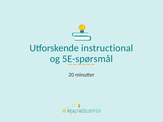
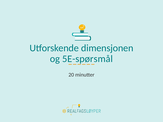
instructional: instructional -> dimensjonen (107, 48)
